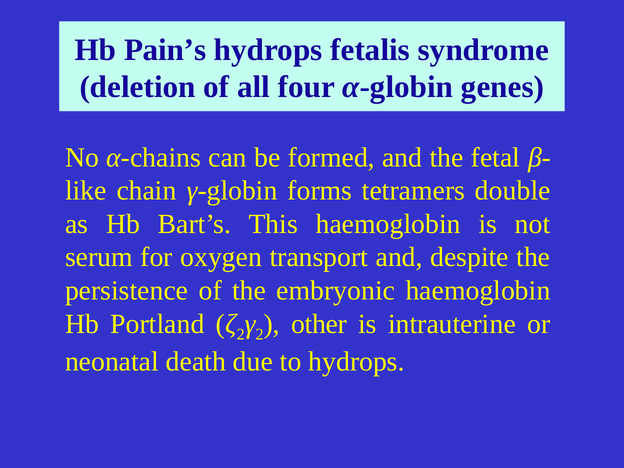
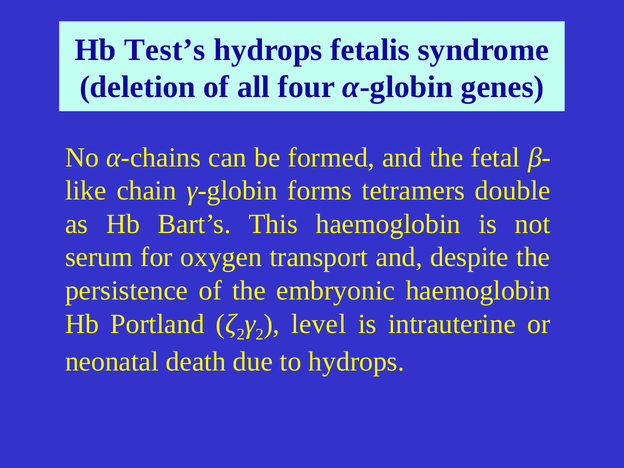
Pain’s: Pain’s -> Test’s (165, 50)
other: other -> level (319, 324)
